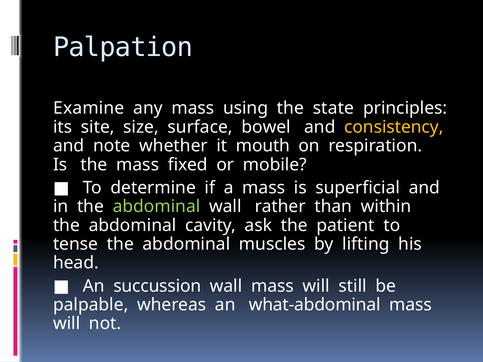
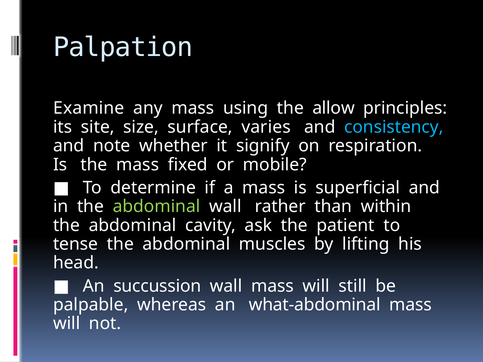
state: state -> allow (334, 108)
bowel: bowel -> varies (266, 127)
consistency colour: yellow -> light blue (394, 127)
mouth: mouth -> signify (263, 146)
